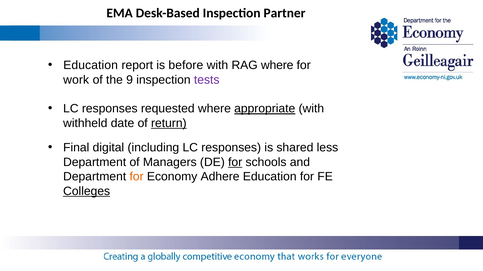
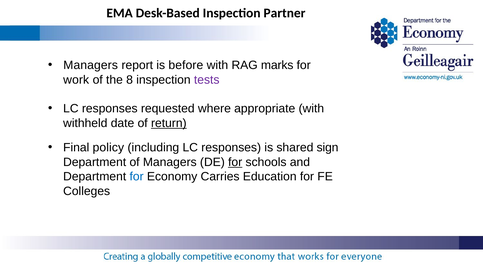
Education: Education -> Managers (91, 65)
RAG where: where -> marks (277, 65)
9: 9 -> 8 (130, 80)
appropriate underline: present -> none (265, 109)
digital: digital -> policy (108, 148)
less: less -> sign (328, 148)
for colour: orange -> blue (137, 177)
Adhere: Adhere -> Carries (220, 177)
Colleges underline: present -> none (87, 192)
